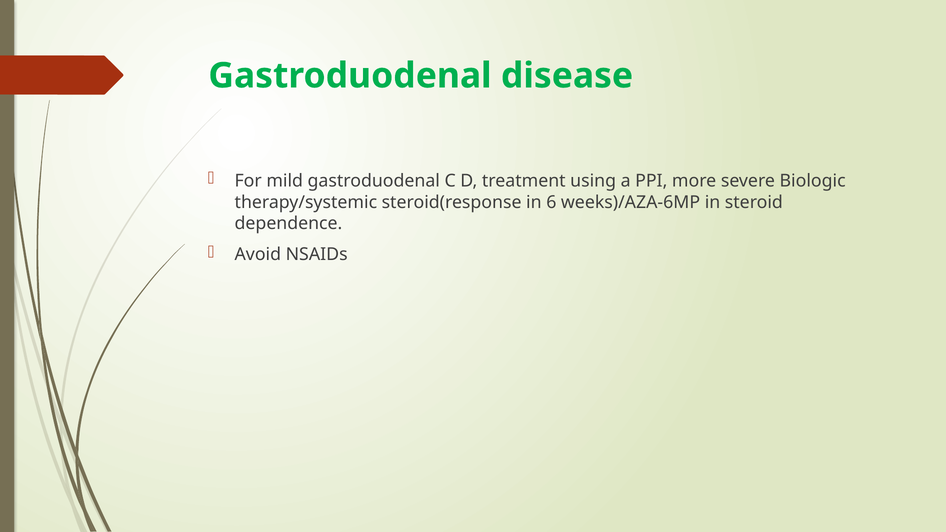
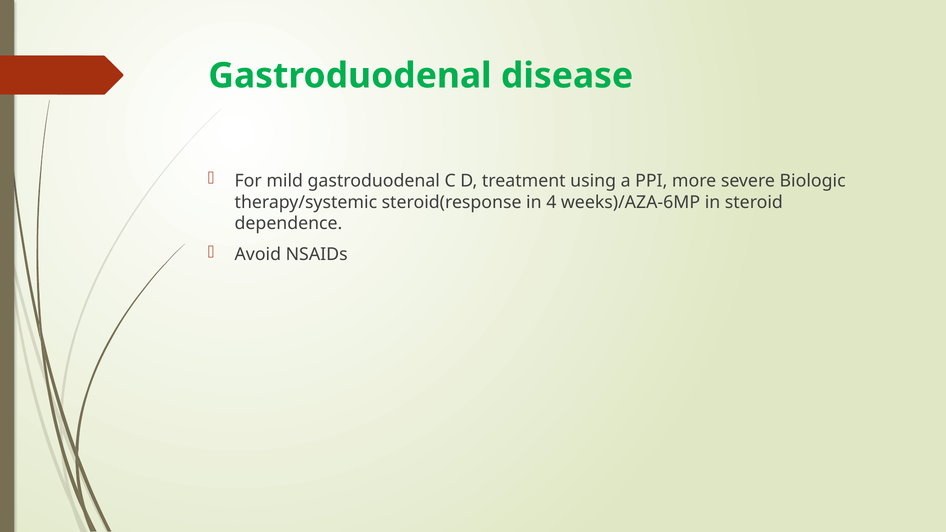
6: 6 -> 4 (551, 202)
